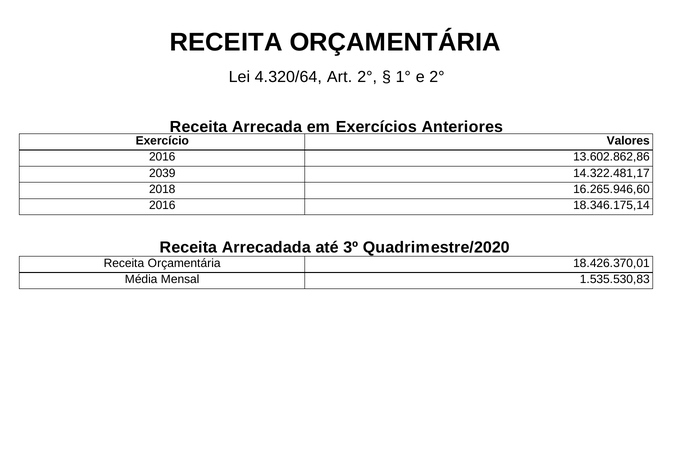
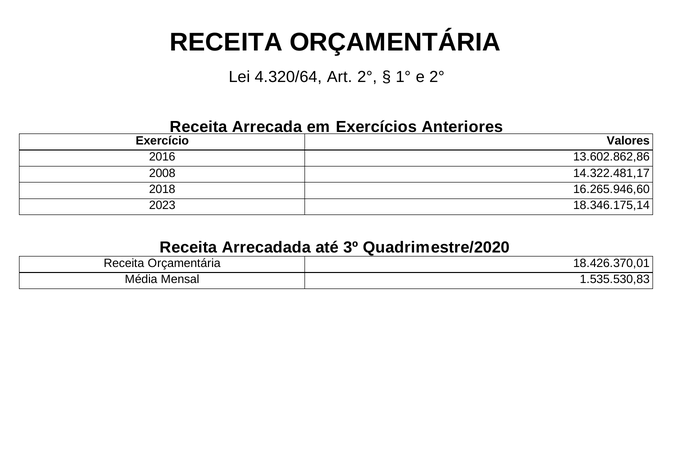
2039: 2039 -> 2008 (162, 173)
2016: 2016 -> 2023 (162, 205)
